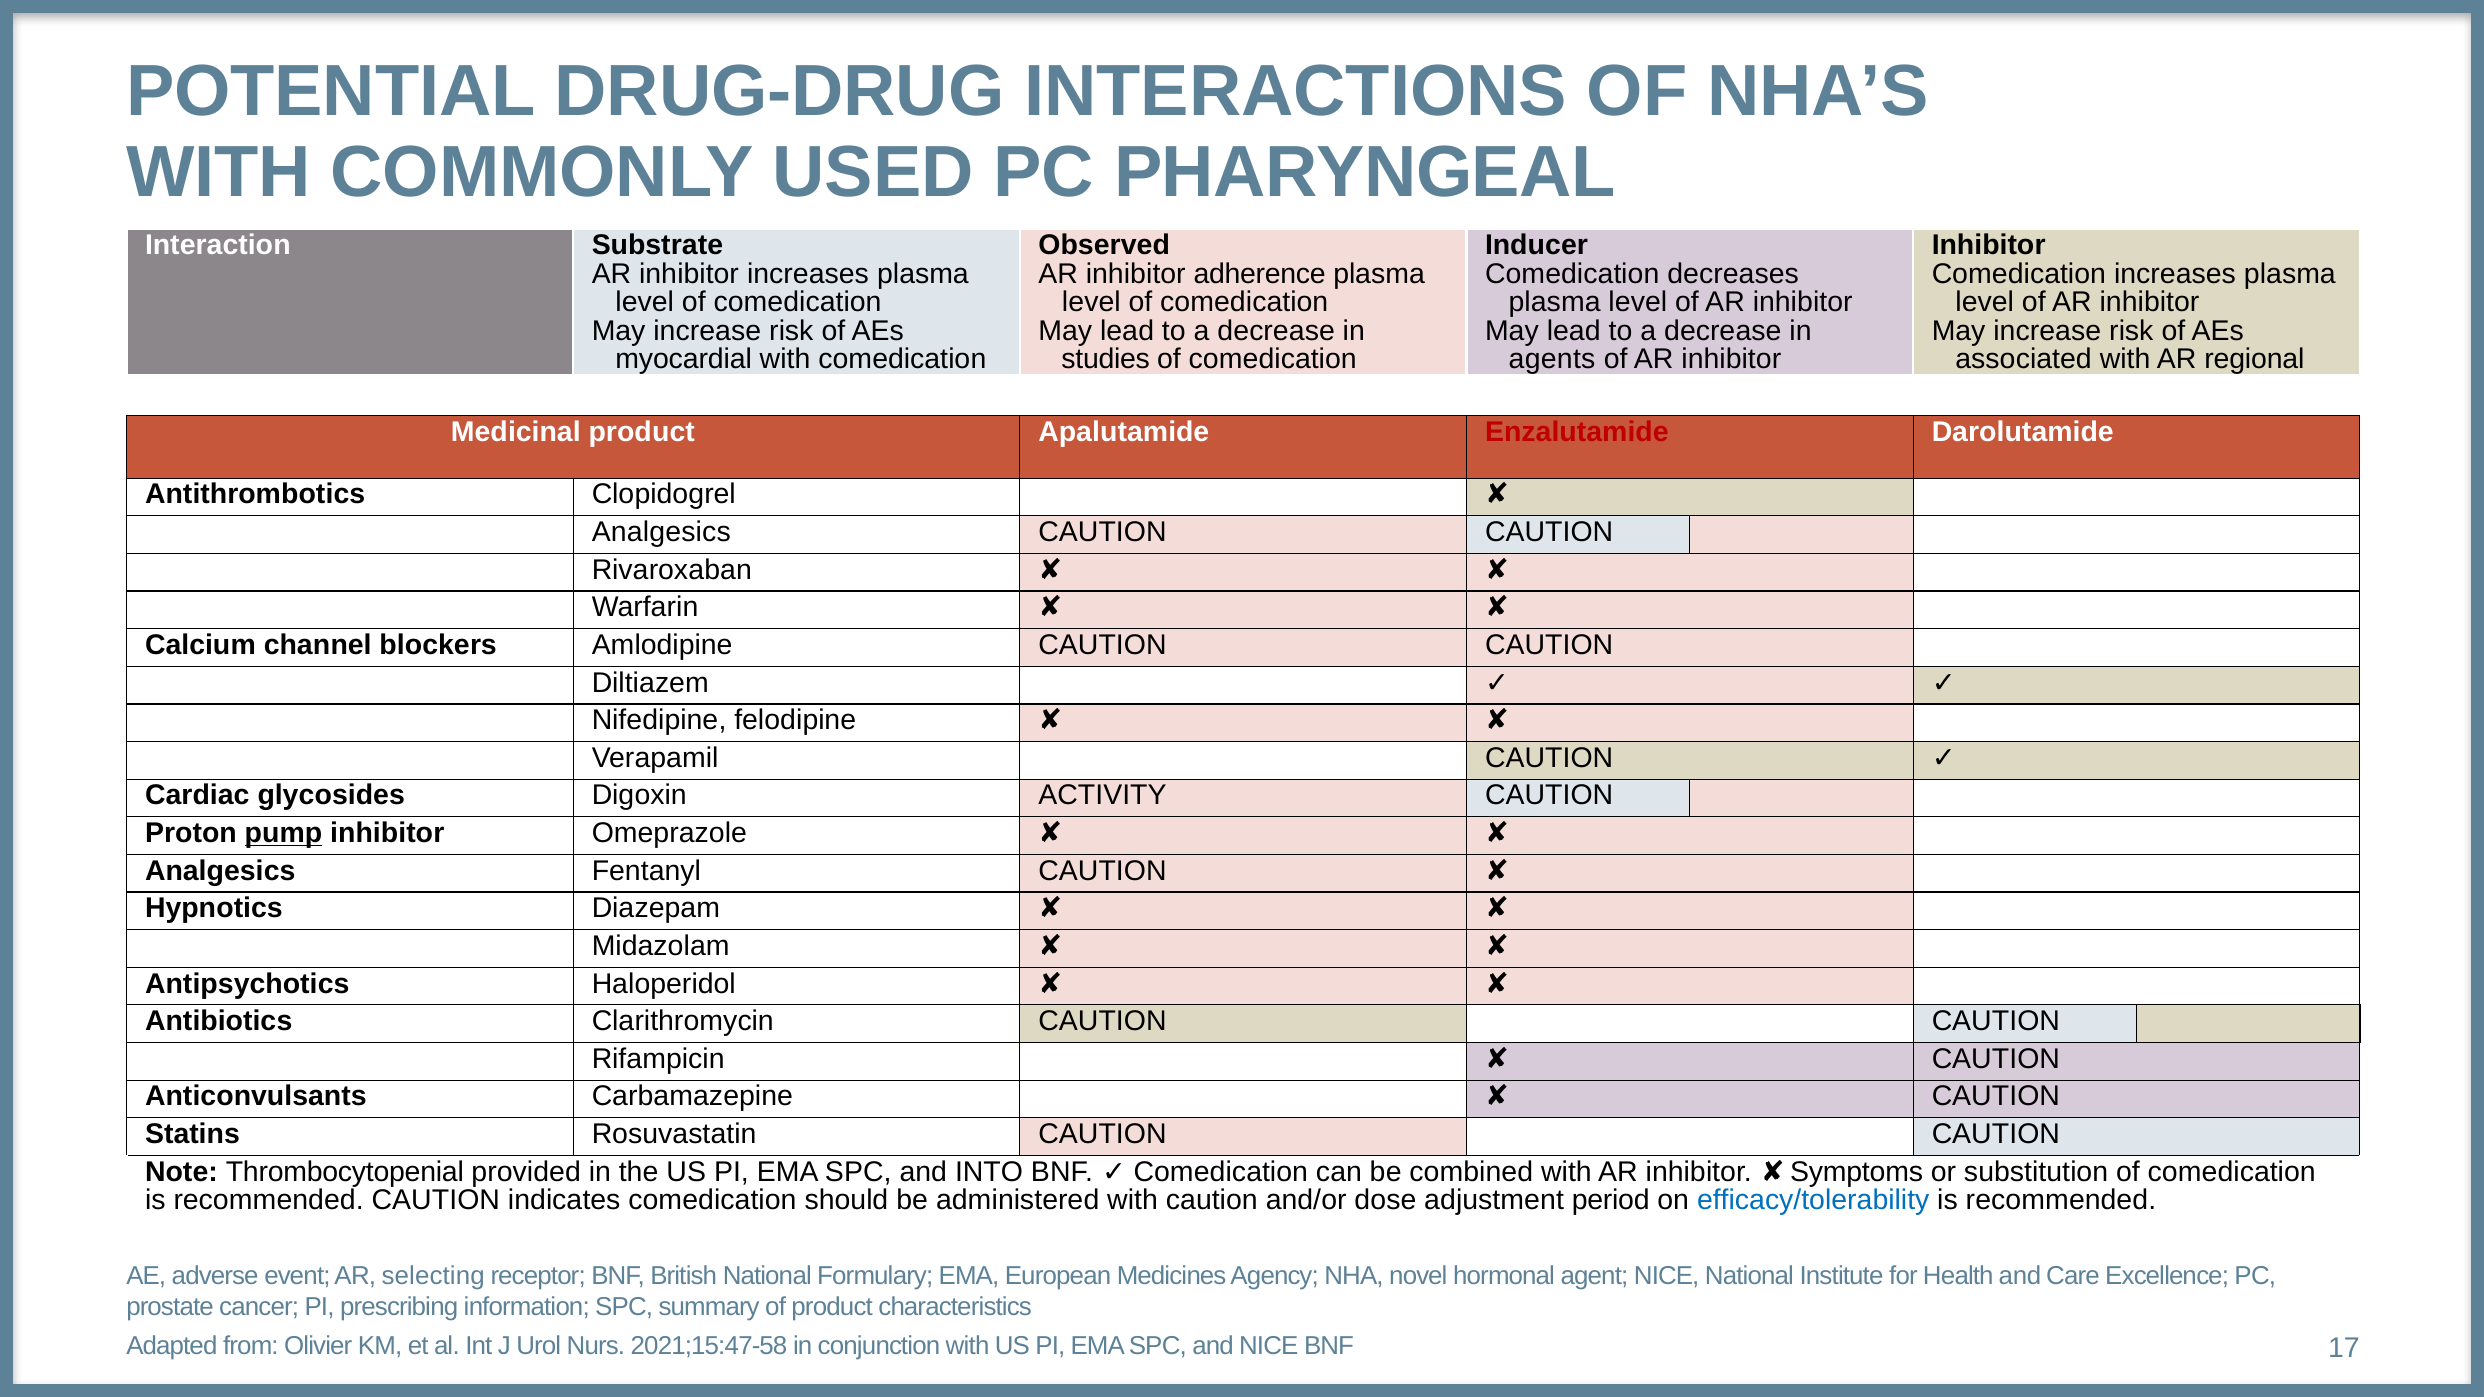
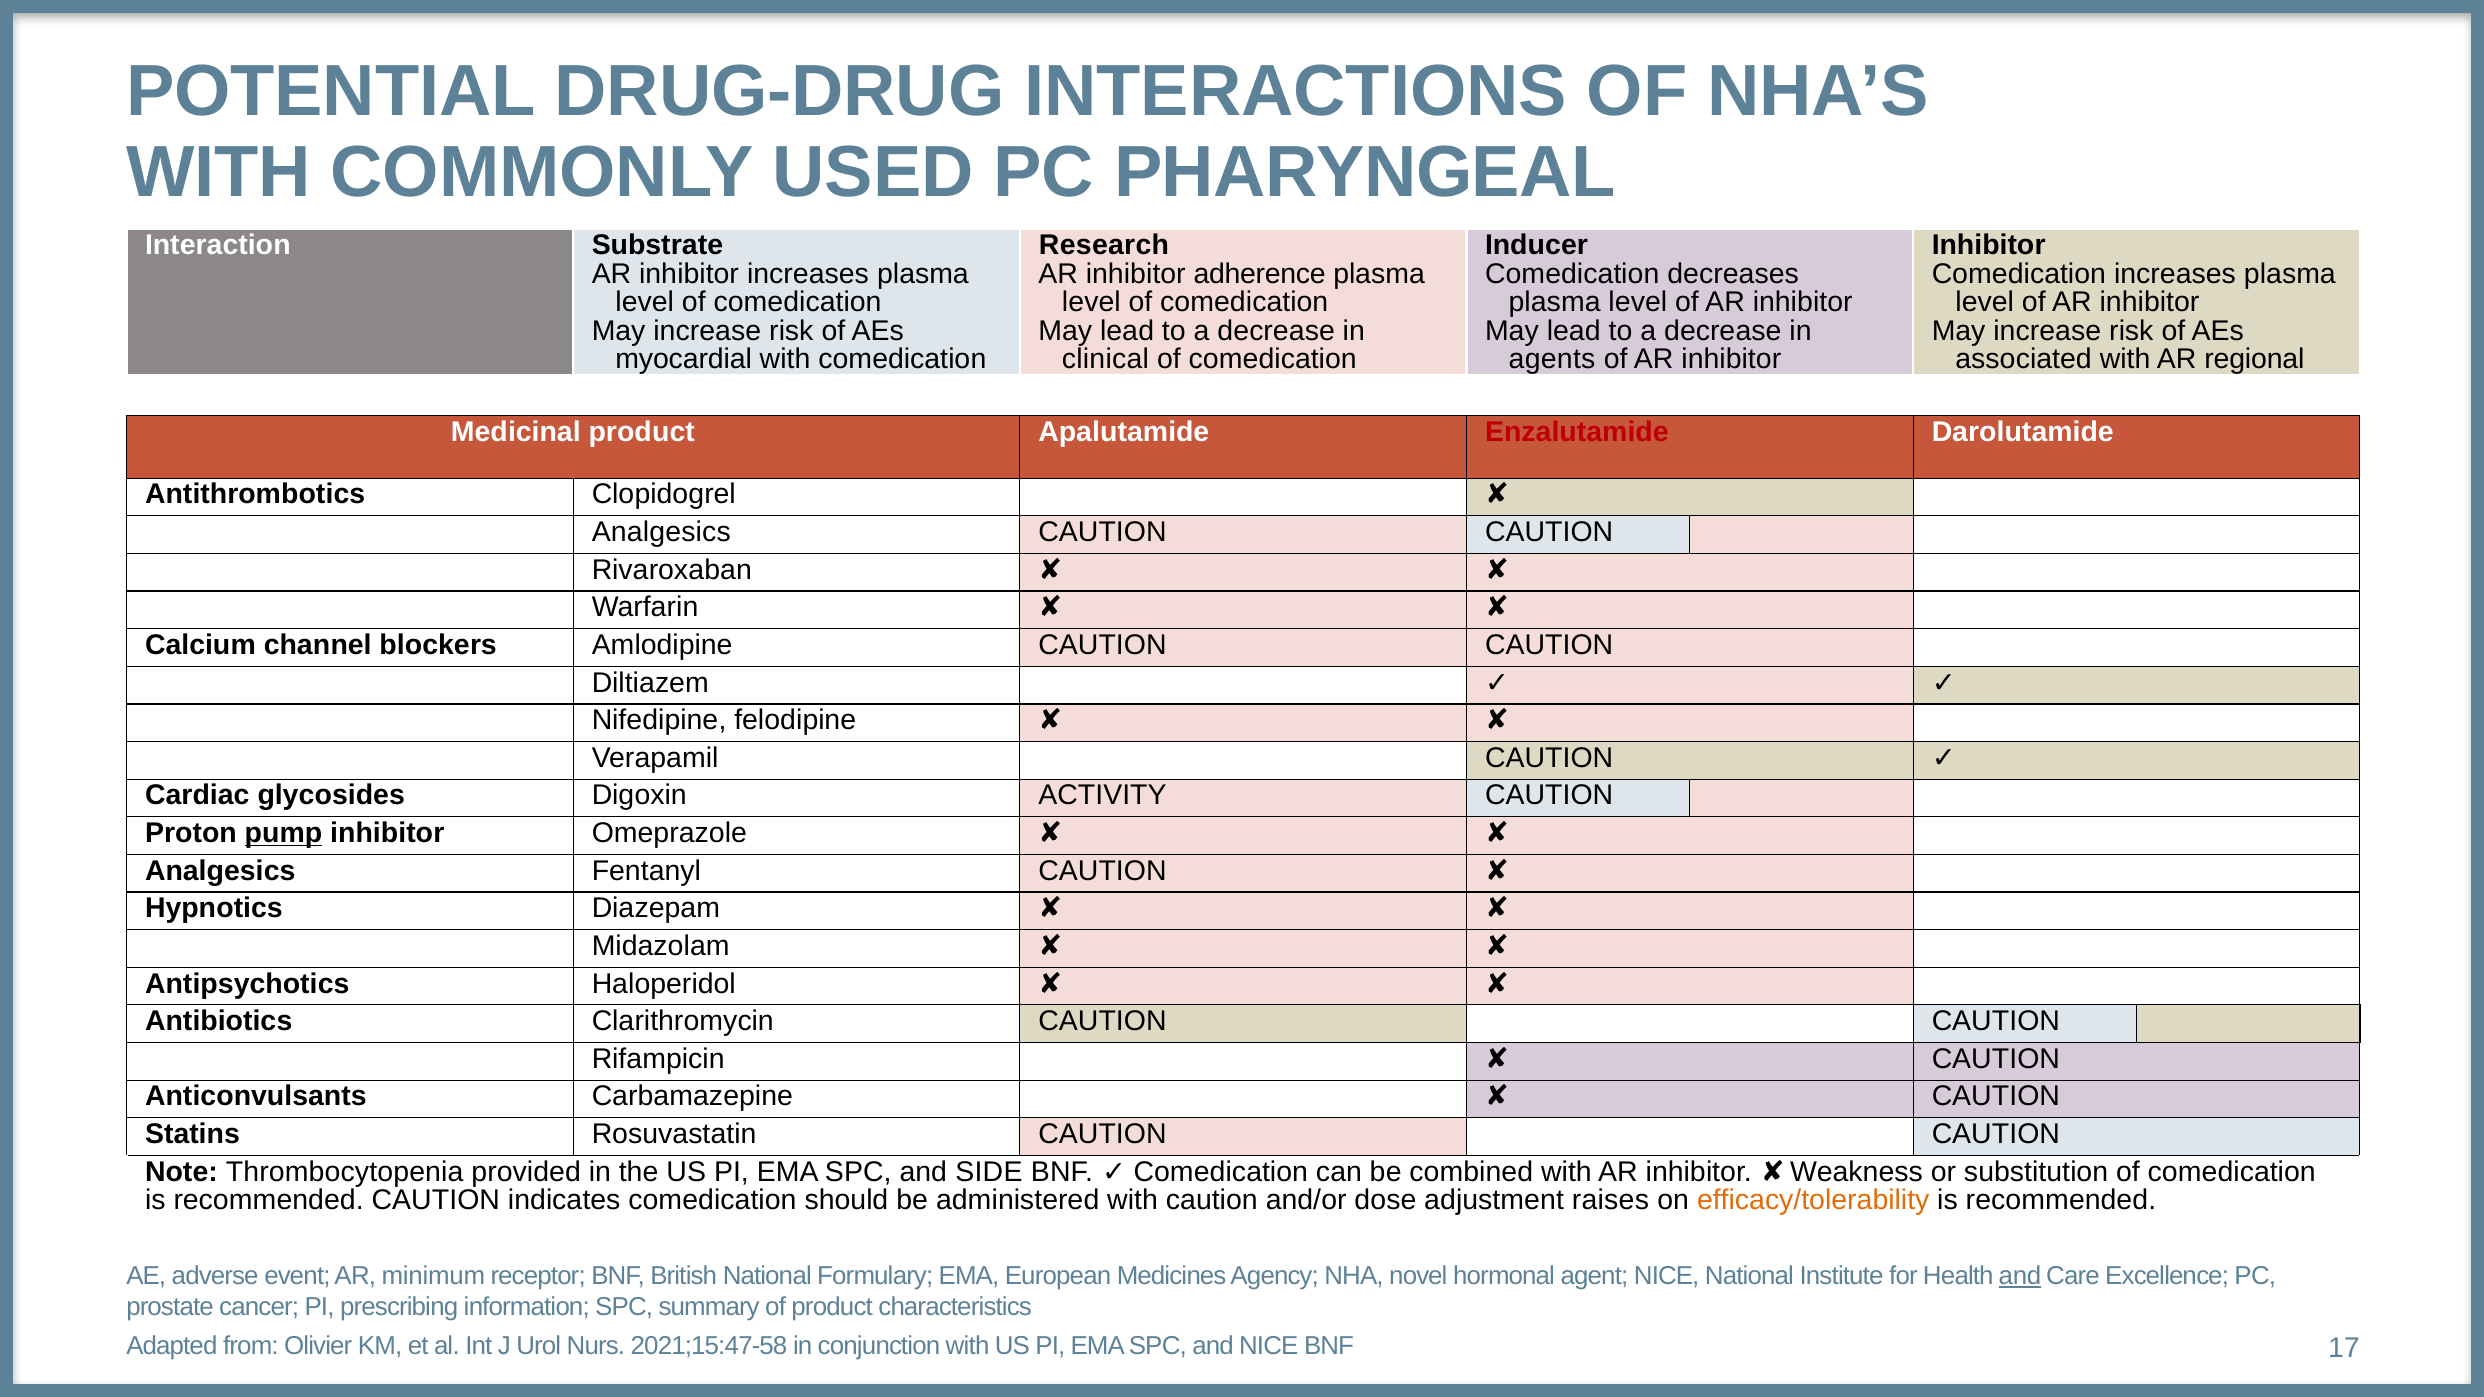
Observed: Observed -> Research (1104, 245)
studies: studies -> clinical (1105, 360)
Thrombocytopenial: Thrombocytopenial -> Thrombocytopenia (345, 1172)
INTO: INTO -> SIDE (989, 1172)
Symptoms: Symptoms -> Weakness (1856, 1172)
period: period -> raises (1610, 1200)
efficacy/tolerability colour: blue -> orange (1813, 1200)
selecting: selecting -> minimum (433, 1276)
and underline: none -> present (2020, 1276)
